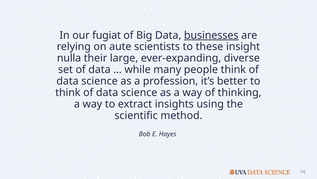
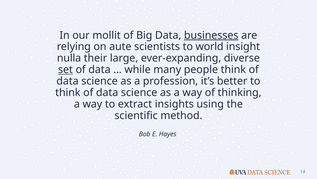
fugiat: fugiat -> mollit (107, 35)
these: these -> world (210, 47)
set underline: none -> present (65, 69)
